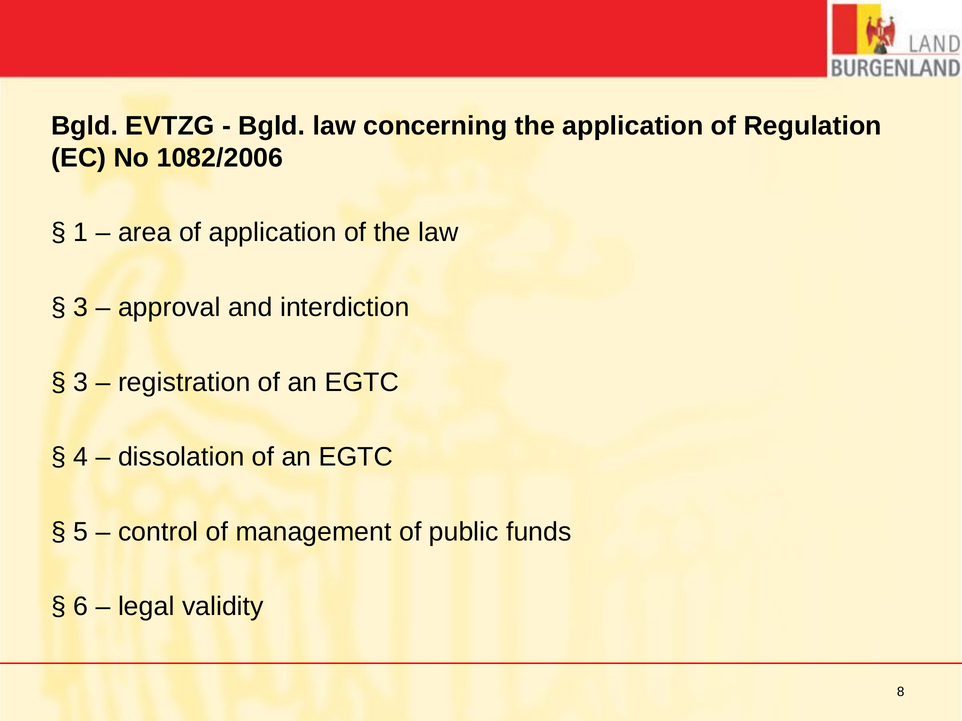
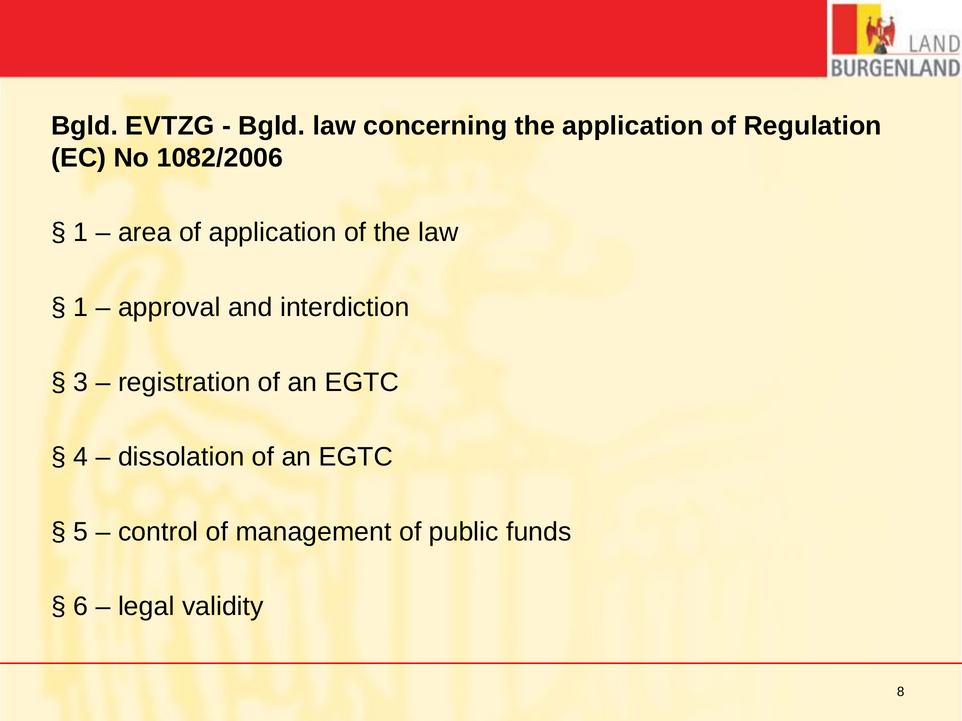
3: 3 -> 1 (81, 308)
